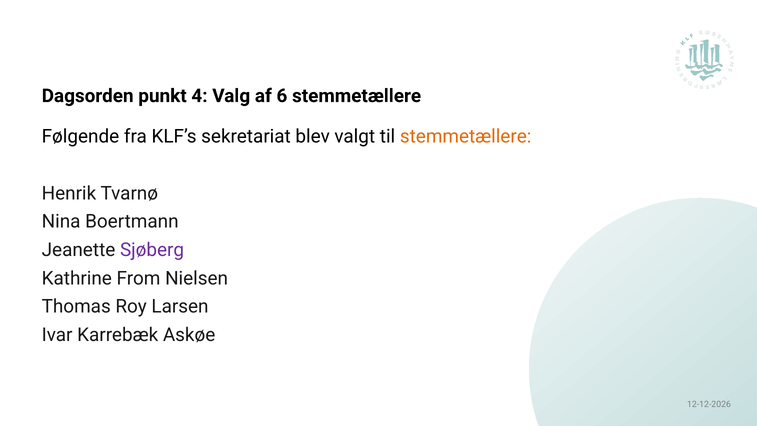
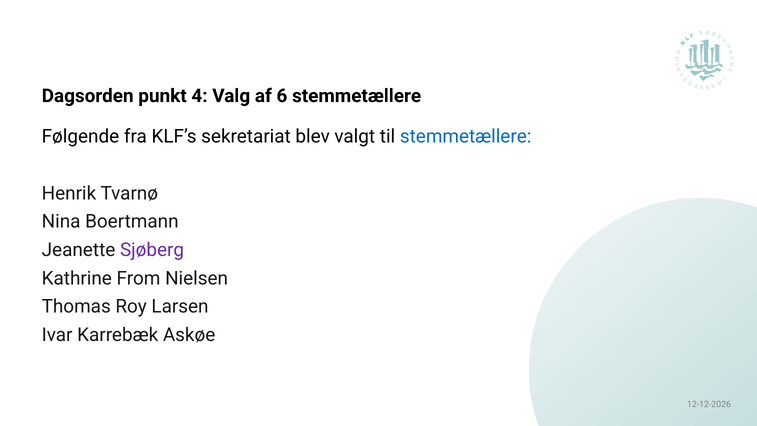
stemmetællere colour: orange -> blue (466, 137)
